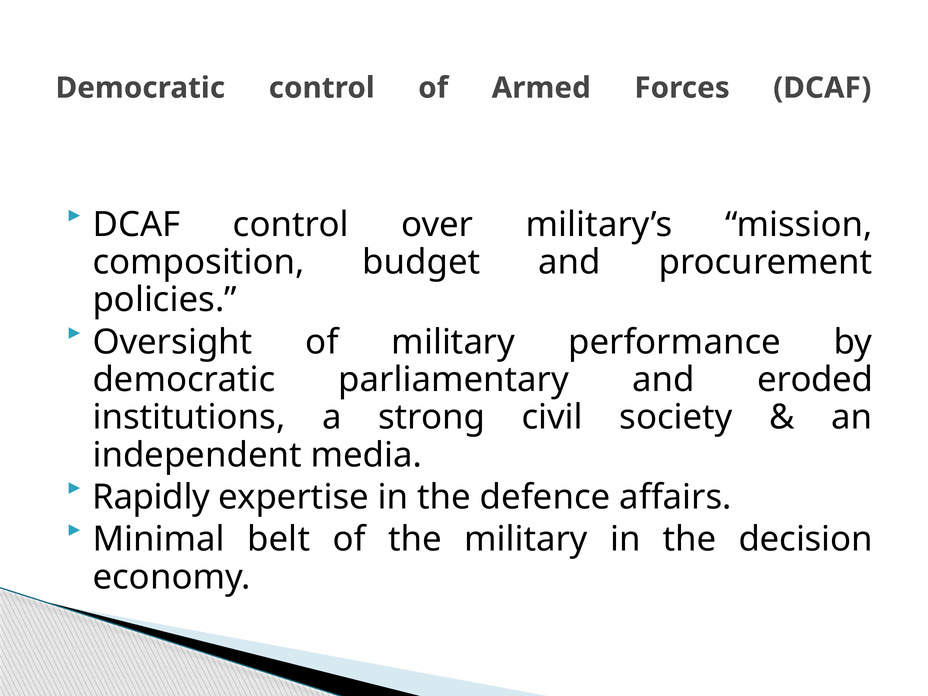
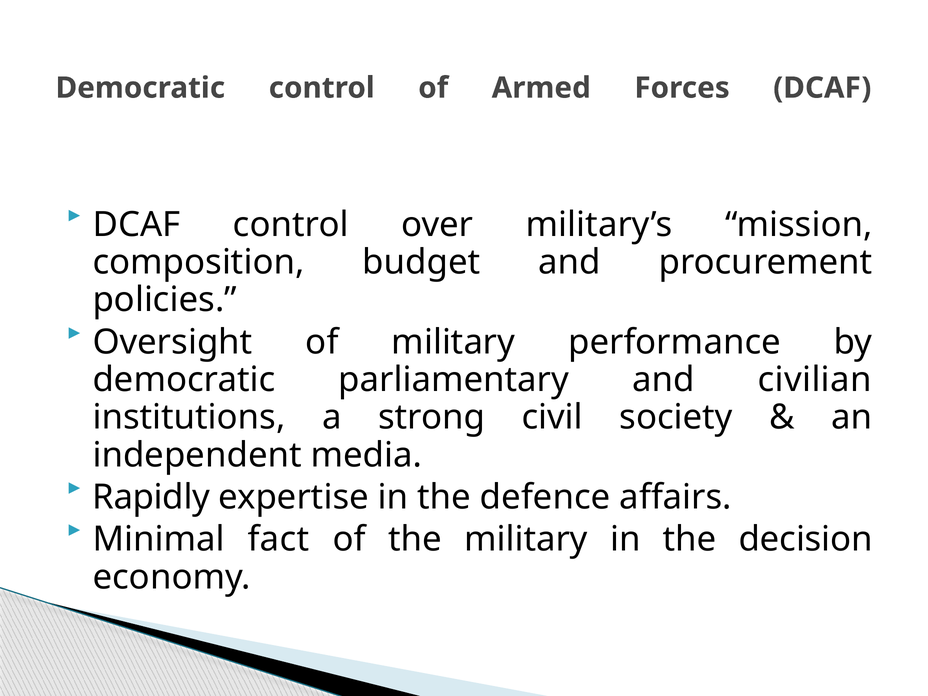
eroded: eroded -> civilian (815, 380)
belt: belt -> fact (279, 540)
